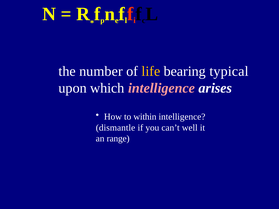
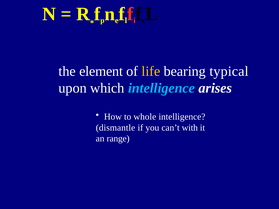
number: number -> element (101, 71)
intelligence colour: pink -> light blue (162, 88)
within: within -> whole (145, 117)
well: well -> with (190, 128)
